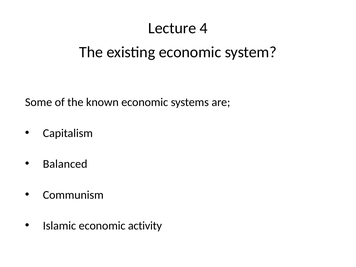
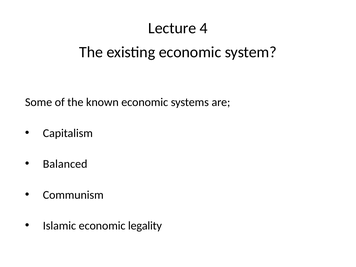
activity: activity -> legality (145, 226)
